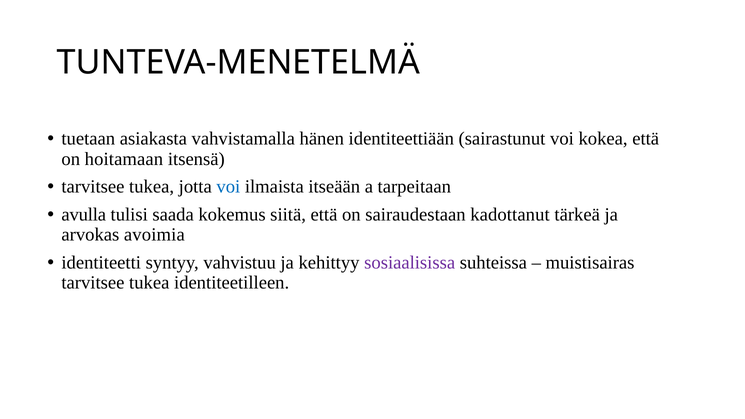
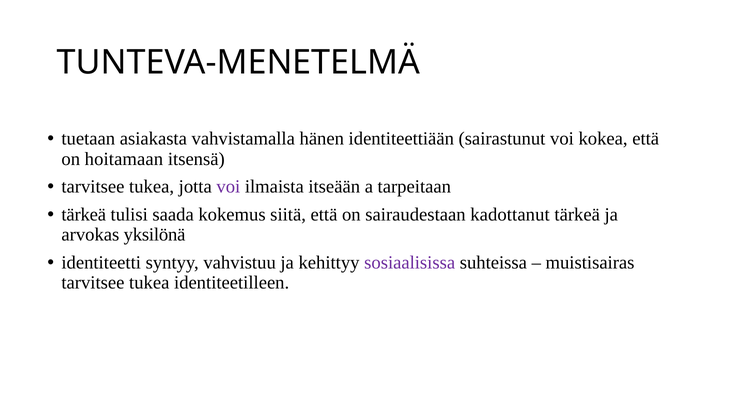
voi colour: blue -> purple (228, 187)
avulla: avulla -> tärkeä (84, 215)
avoimia: avoimia -> yksilönä (155, 235)
